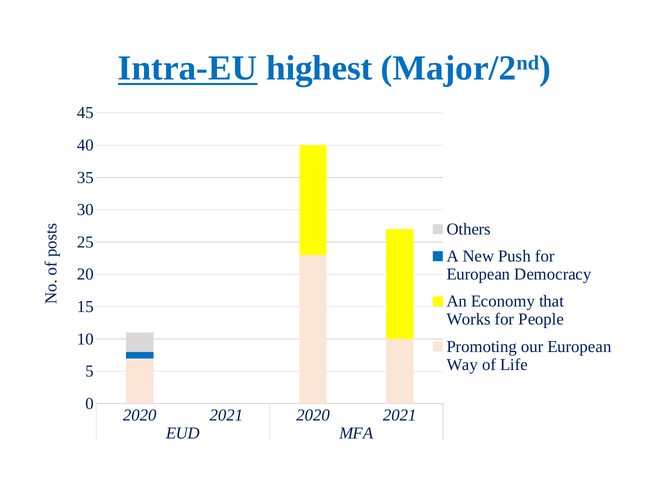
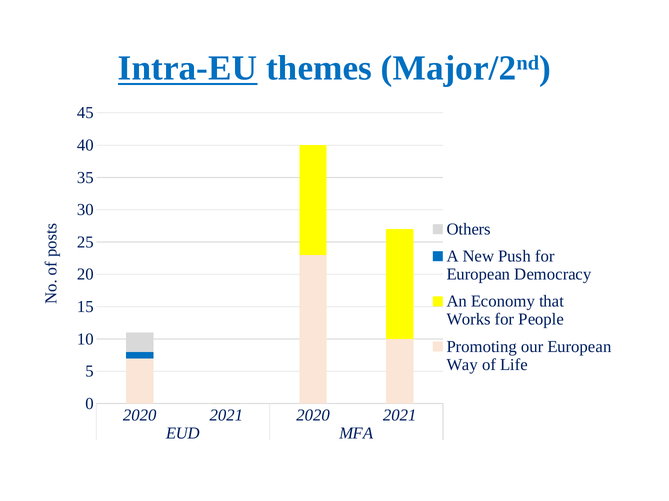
highest: highest -> themes (319, 68)
